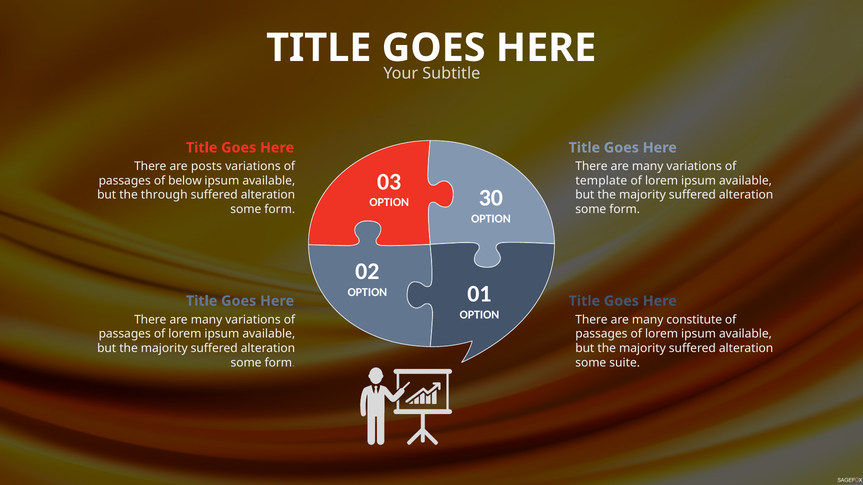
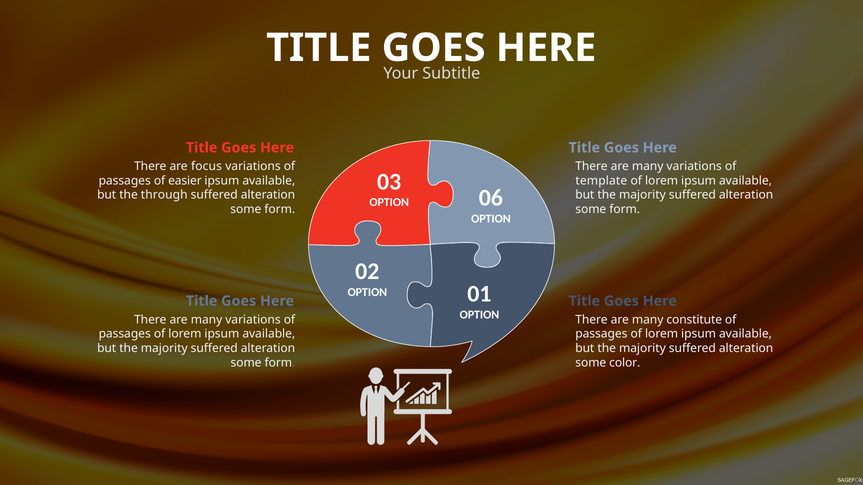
posts: posts -> focus (206, 166)
below: below -> easier (185, 181)
30: 30 -> 06 (491, 198)
suite: suite -> color (625, 363)
